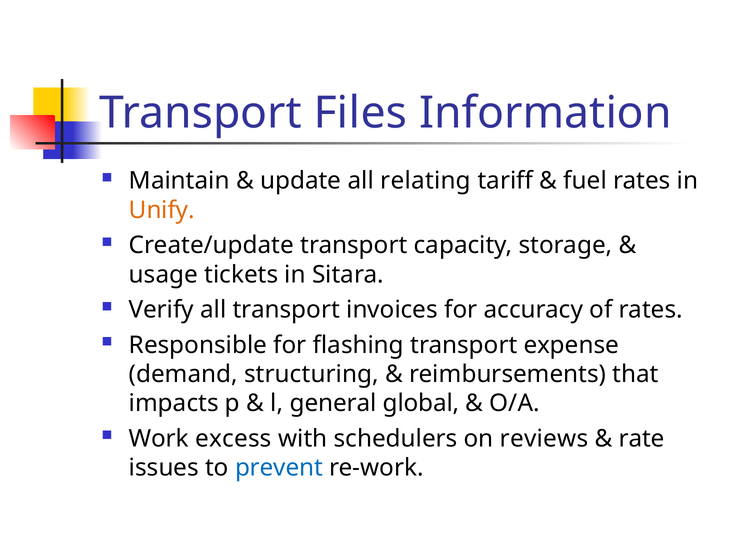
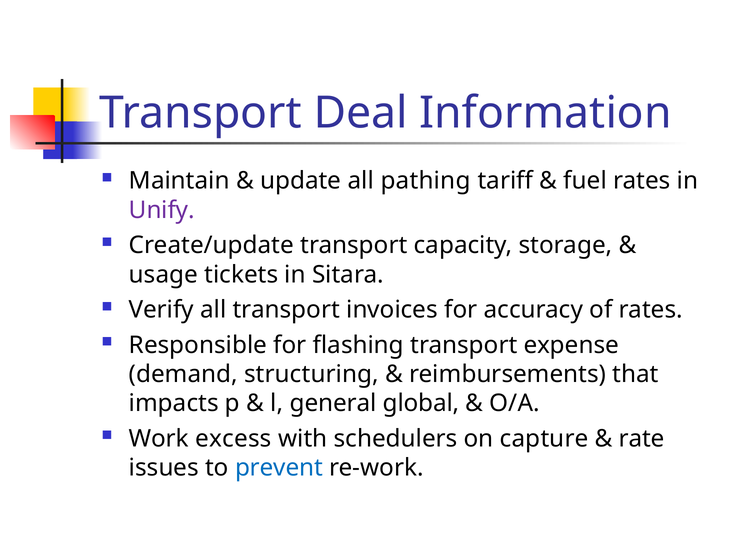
Files: Files -> Deal (361, 113)
relating: relating -> pathing (426, 181)
Unify colour: orange -> purple (162, 210)
reviews: reviews -> capture (544, 439)
